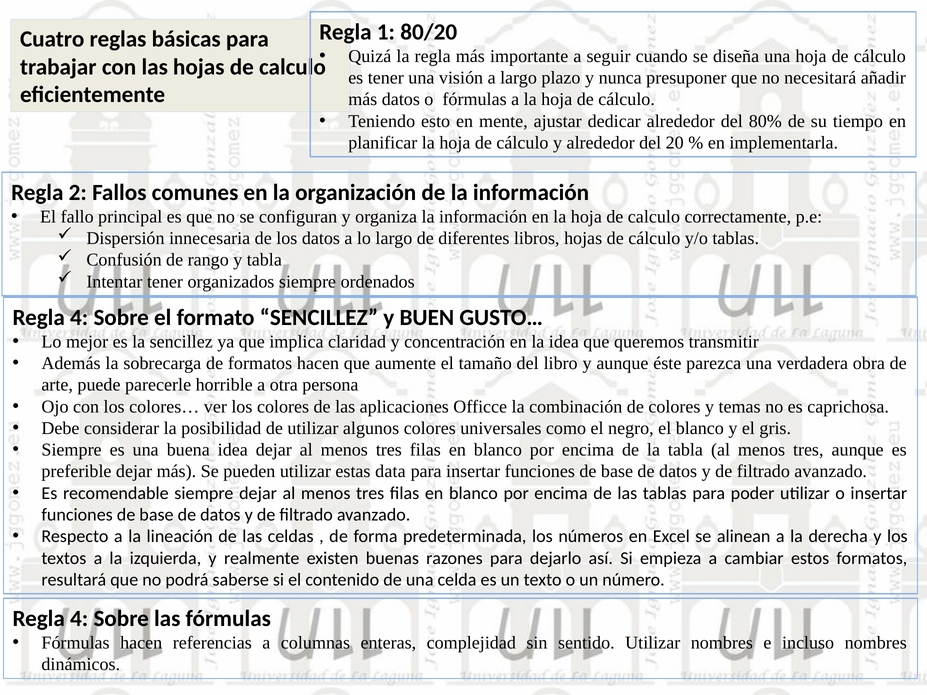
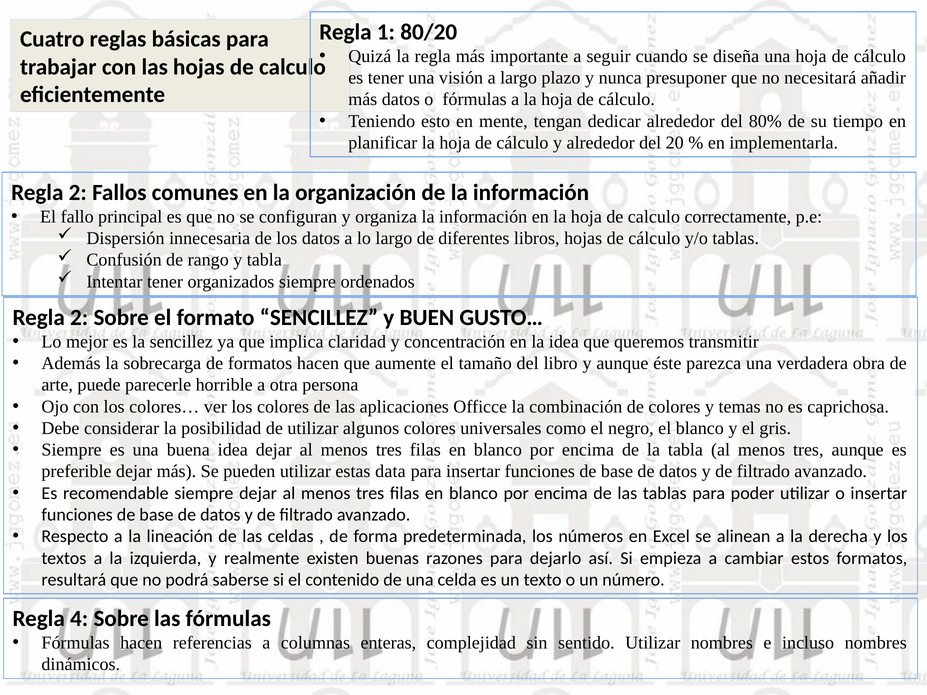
ajustar: ajustar -> tengan (558, 121)
4: 4 -> 2 (79, 317)
